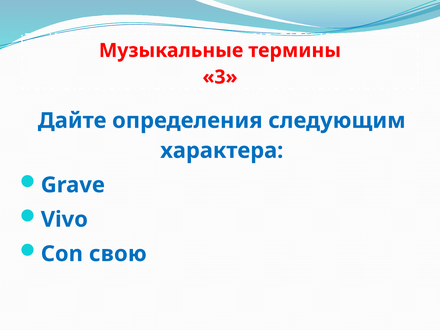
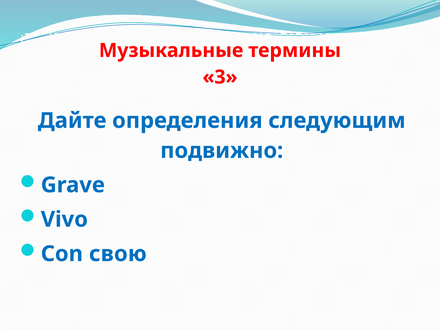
характера: характера -> подвижно (222, 151)
